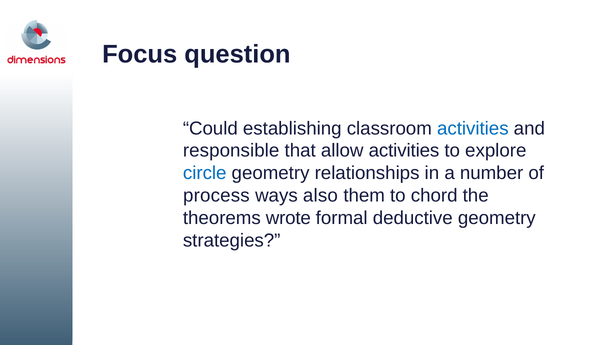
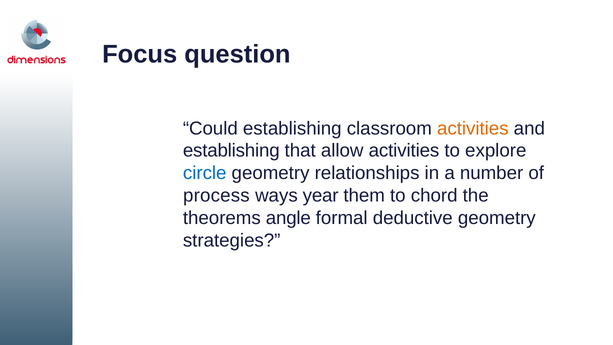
activities colour: blue -> orange (473, 128)
responsible: responsible -> establishing (231, 151)
also: also -> year (321, 196)
wrote: wrote -> angle (288, 218)
